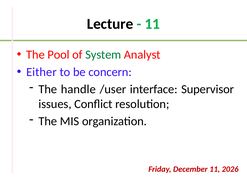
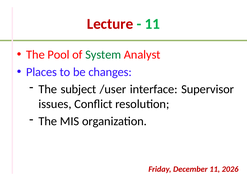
Lecture colour: black -> red (110, 24)
Either: Either -> Places (42, 72)
concern: concern -> changes (110, 72)
handle: handle -> subject (78, 89)
